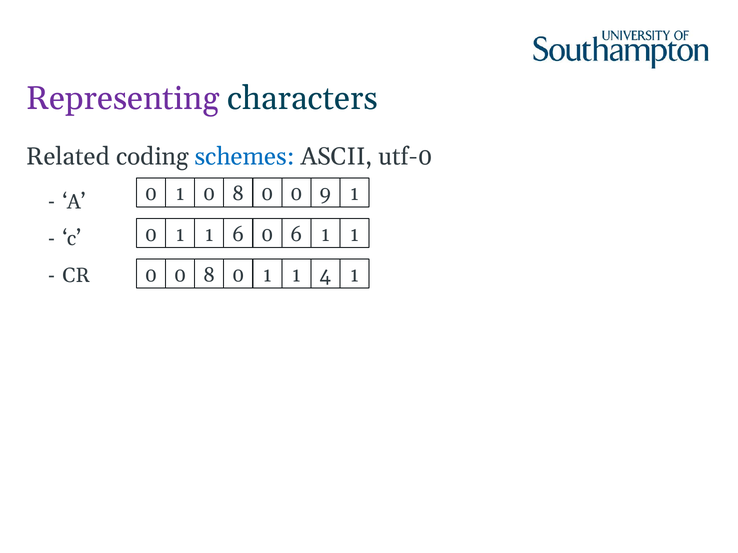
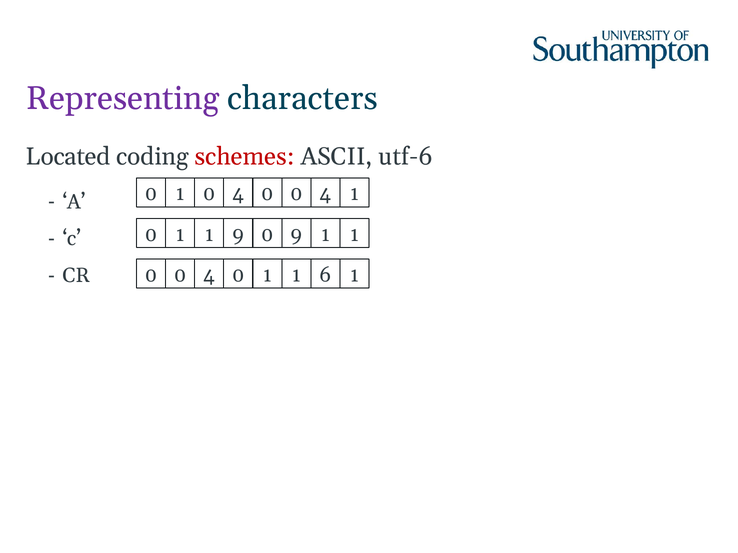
Related: Related -> Located (68, 157)
schemes colour: blue -> red (245, 157)
utf-0: utf-0 -> utf-6 (406, 157)
1 0 8: 8 -> 4 (238, 194)
9: 9 -> 4 (325, 194)
1 6: 6 -> 9 (238, 235)
0 6: 6 -> 9 (296, 235)
8: 8 -> 4 (209, 275)
4: 4 -> 6 (325, 275)
